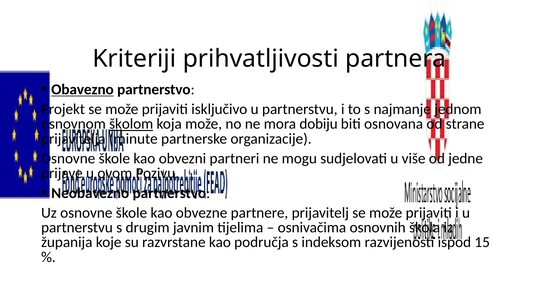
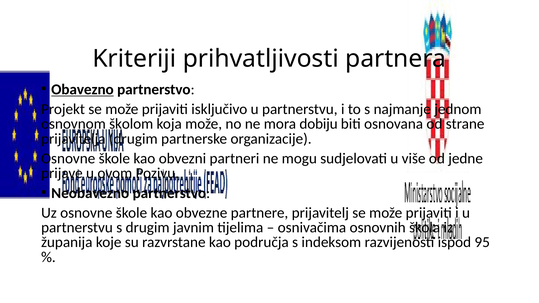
školom underline: present -> none (131, 124)
prijavitelja minute: minute -> drugim (133, 139)
15: 15 -> 95 (482, 242)
